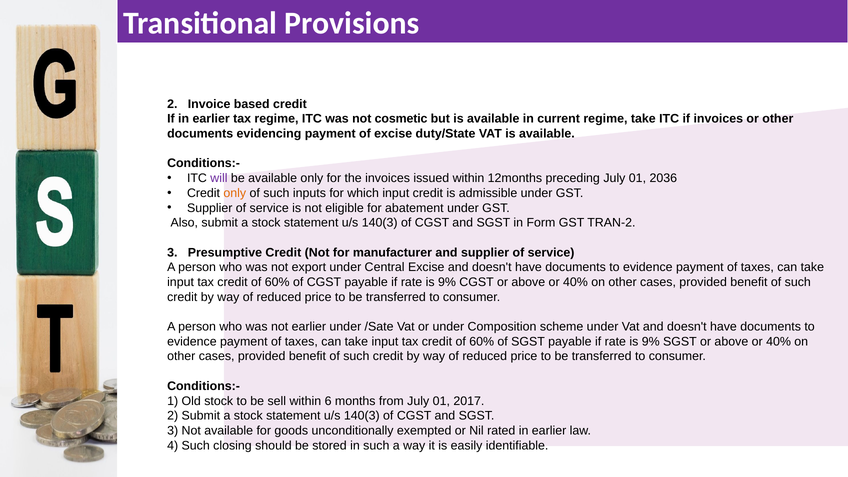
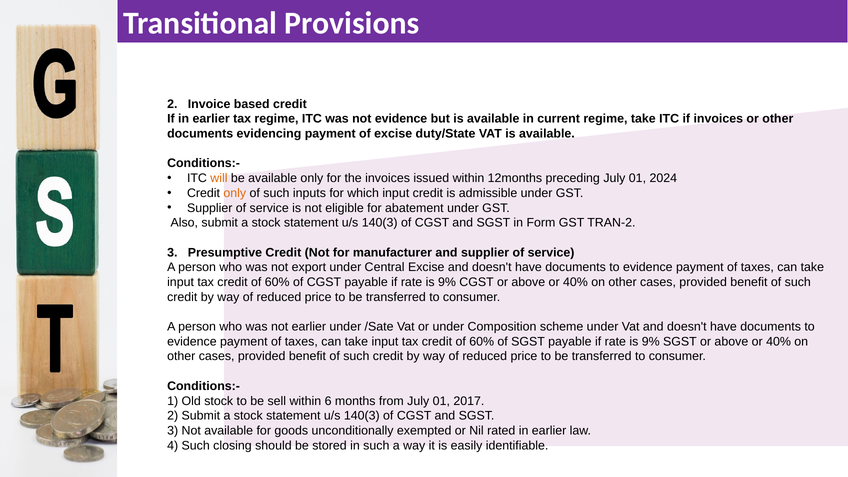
not cosmetic: cosmetic -> evidence (401, 119)
will colour: purple -> orange (219, 178)
2036: 2036 -> 2024 (663, 178)
